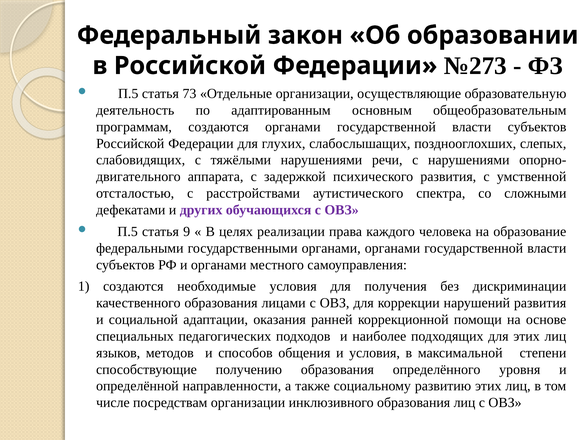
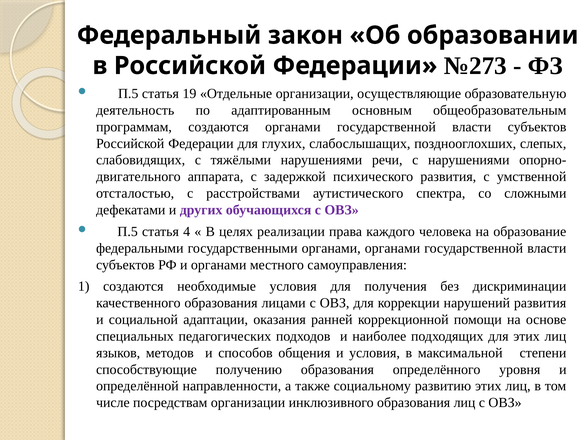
73: 73 -> 19 (189, 93)
9: 9 -> 4 (187, 231)
